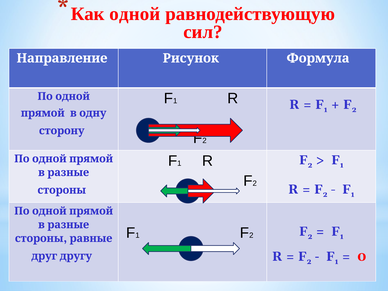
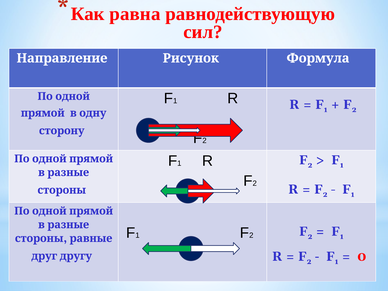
Как одной: одной -> равна (135, 14)
